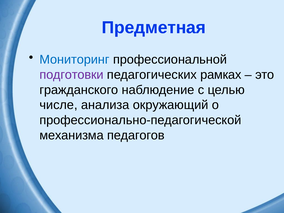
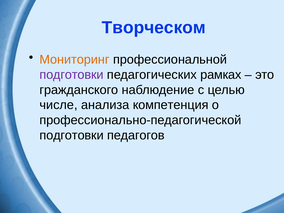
Предметная: Предметная -> Творческом (154, 27)
Мониторинг colour: blue -> orange (75, 60)
окружающий: окружающий -> компетенция (171, 105)
механизма: механизма -> подготовки (72, 135)
